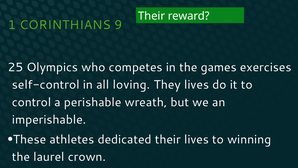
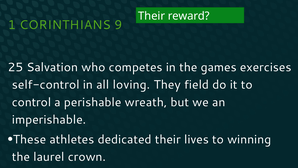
Olympics: Olympics -> Salvation (52, 67)
They lives: lives -> field (197, 85)
